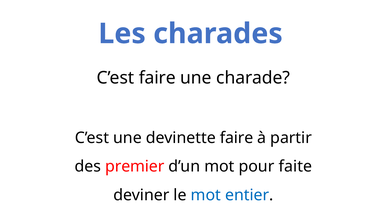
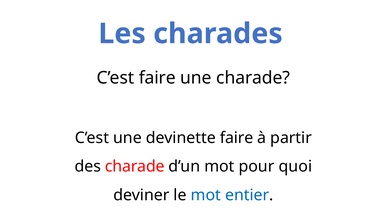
des premier: premier -> charade (135, 166)
faite: faite -> quoi (295, 166)
